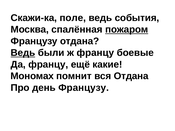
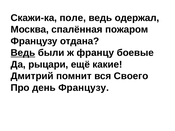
события: события -> одержал (137, 18)
пожаром underline: present -> none (127, 30)
Да францу: францу -> рыцари (48, 65)
Мономах: Мономах -> Дмитрий (32, 76)
вся Отдана: Отдана -> Своего (131, 76)
